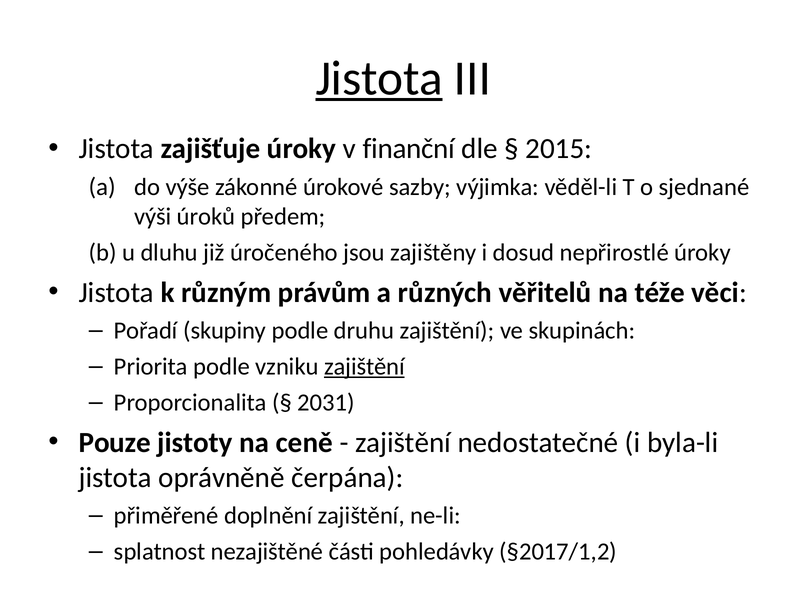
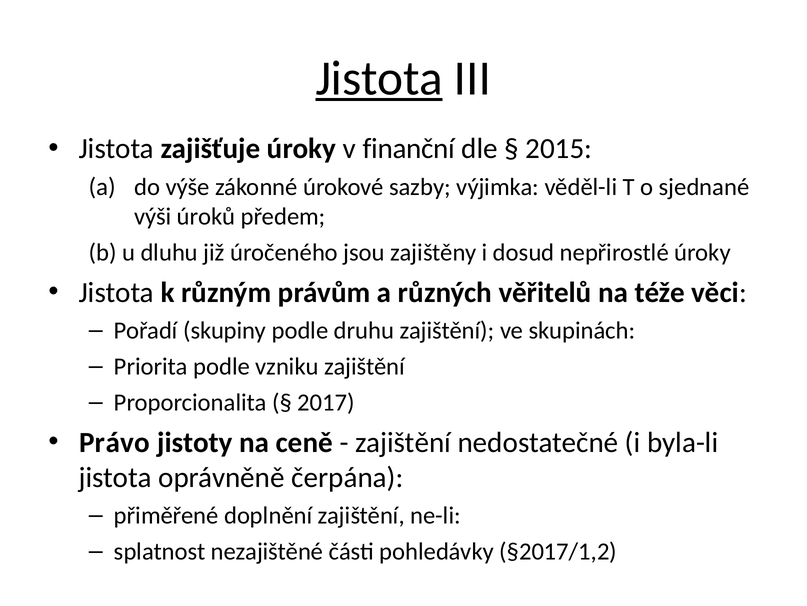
zajištění underline: present -> none (364, 366)
2031: 2031 -> 2017 (326, 402)
Pouze: Pouze -> Právo (115, 442)
